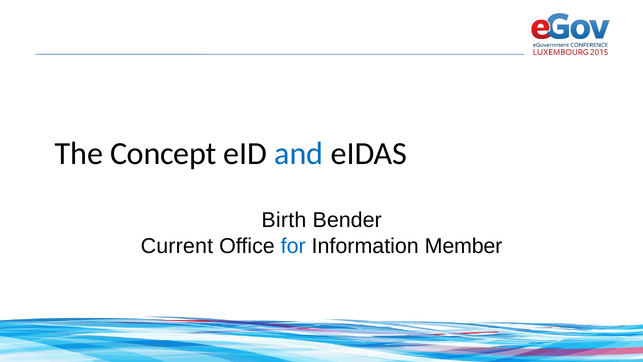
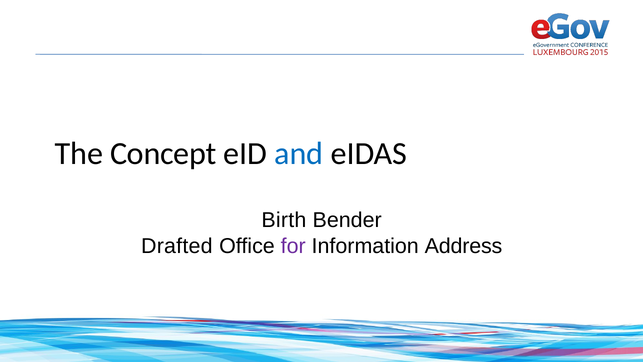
Current: Current -> Drafted (177, 246)
for colour: blue -> purple (293, 246)
Member: Member -> Address (464, 246)
